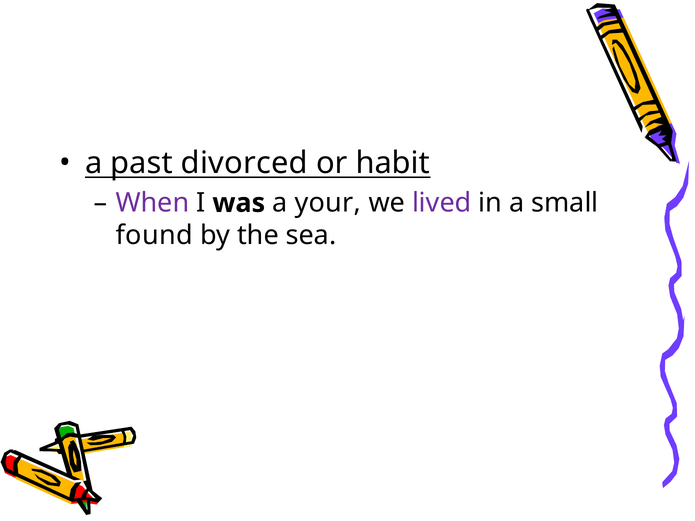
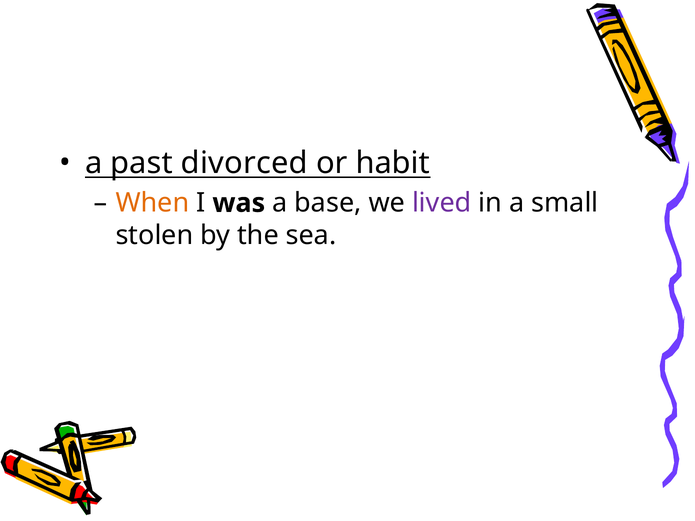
When colour: purple -> orange (152, 203)
your: your -> base (328, 203)
found: found -> stolen (154, 236)
